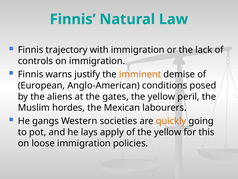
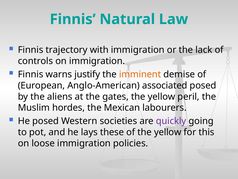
conditions: conditions -> associated (165, 85)
He gangs: gangs -> posed (46, 121)
quickly colour: orange -> purple (171, 121)
apply: apply -> these (112, 132)
